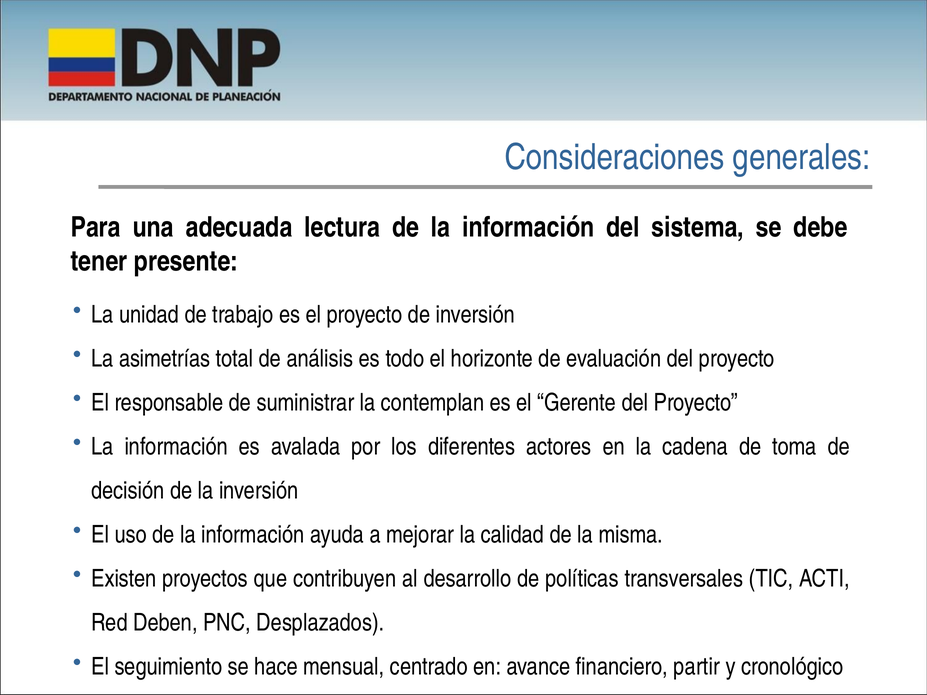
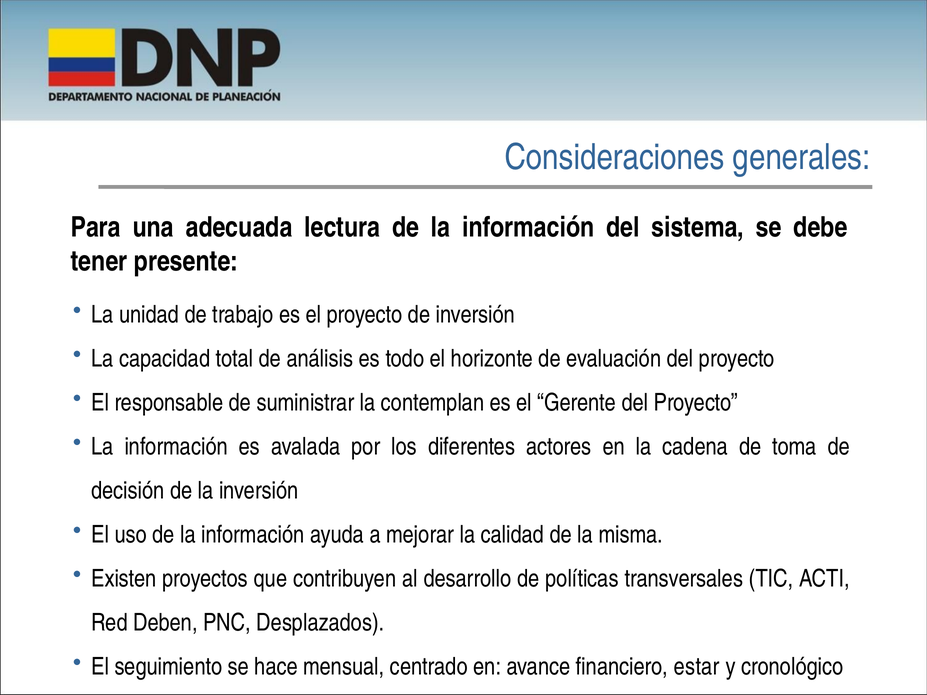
asimetrías: asimetrías -> capacidad (165, 359)
partir: partir -> estar (697, 667)
